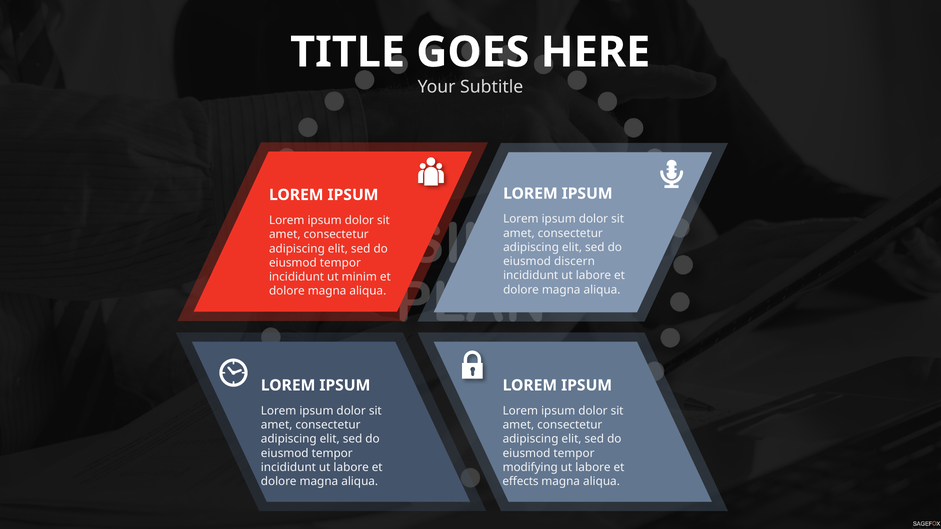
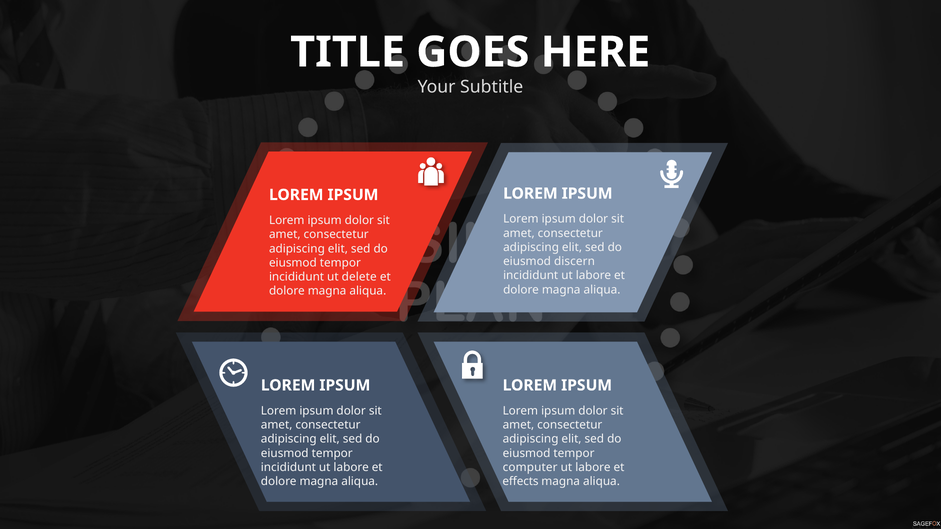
minim: minim -> delete (359, 277)
modifying: modifying -> computer (530, 468)
